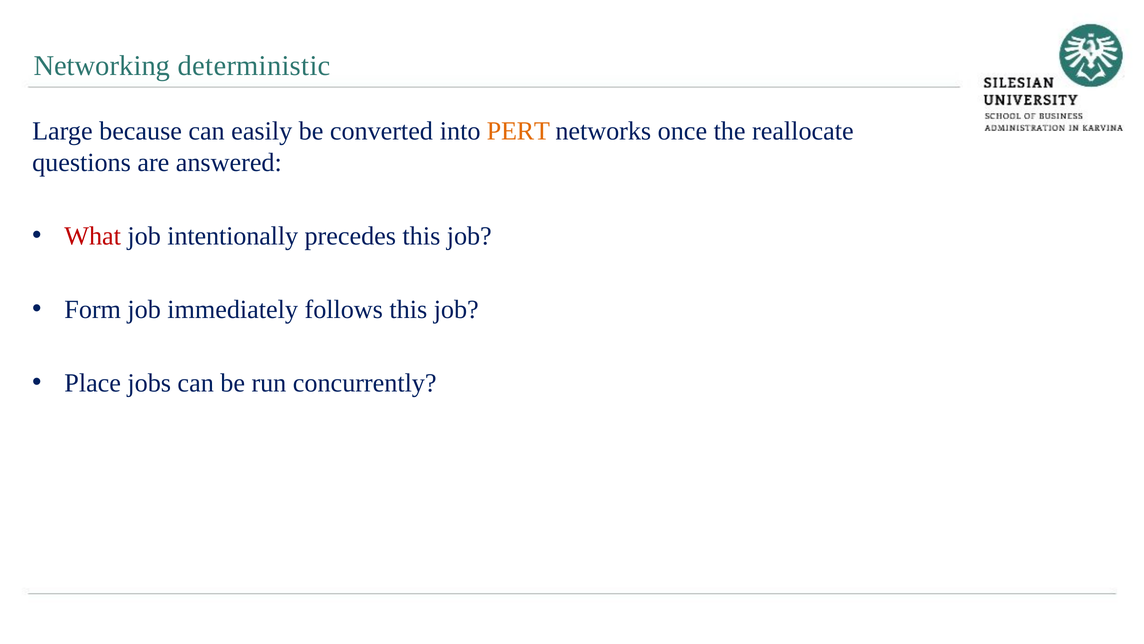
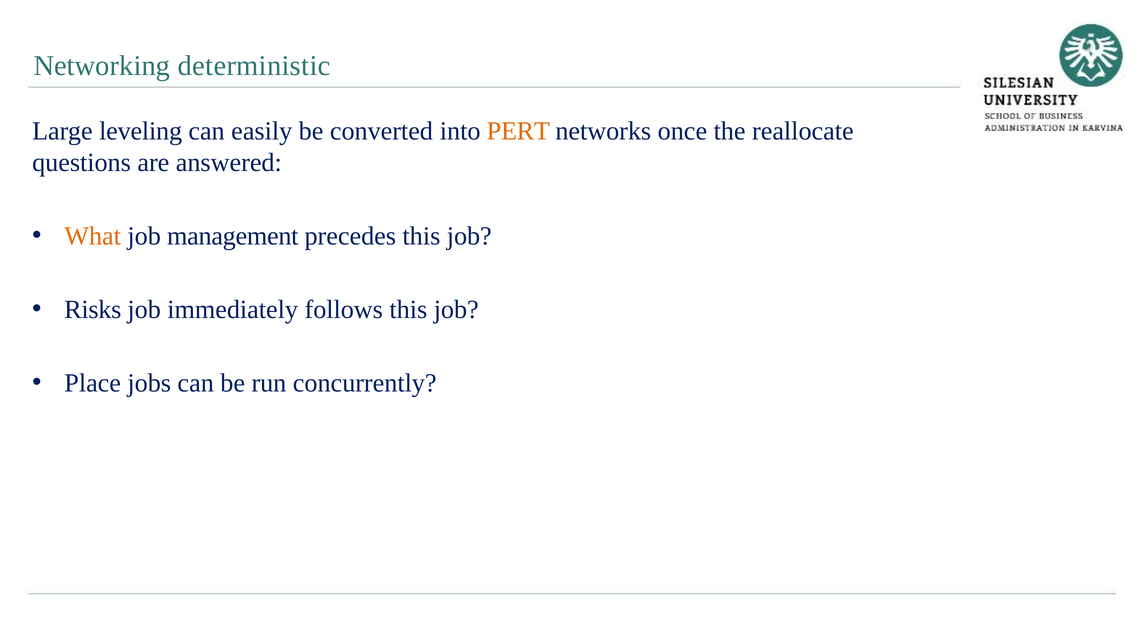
because: because -> leveling (141, 131)
What colour: red -> orange (93, 236)
intentionally: intentionally -> management (233, 236)
Form: Form -> Risks (93, 309)
